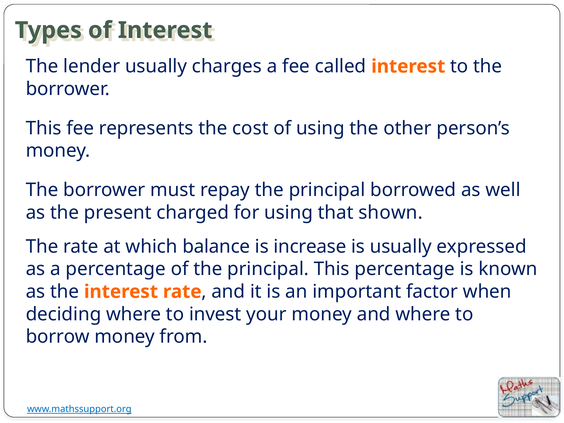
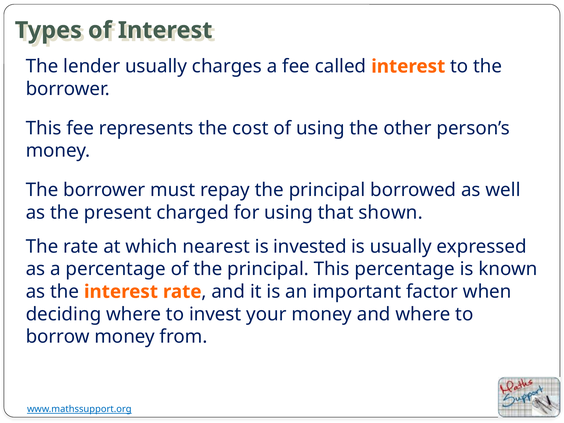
balance: balance -> nearest (216, 247)
increase: increase -> invested (310, 247)
